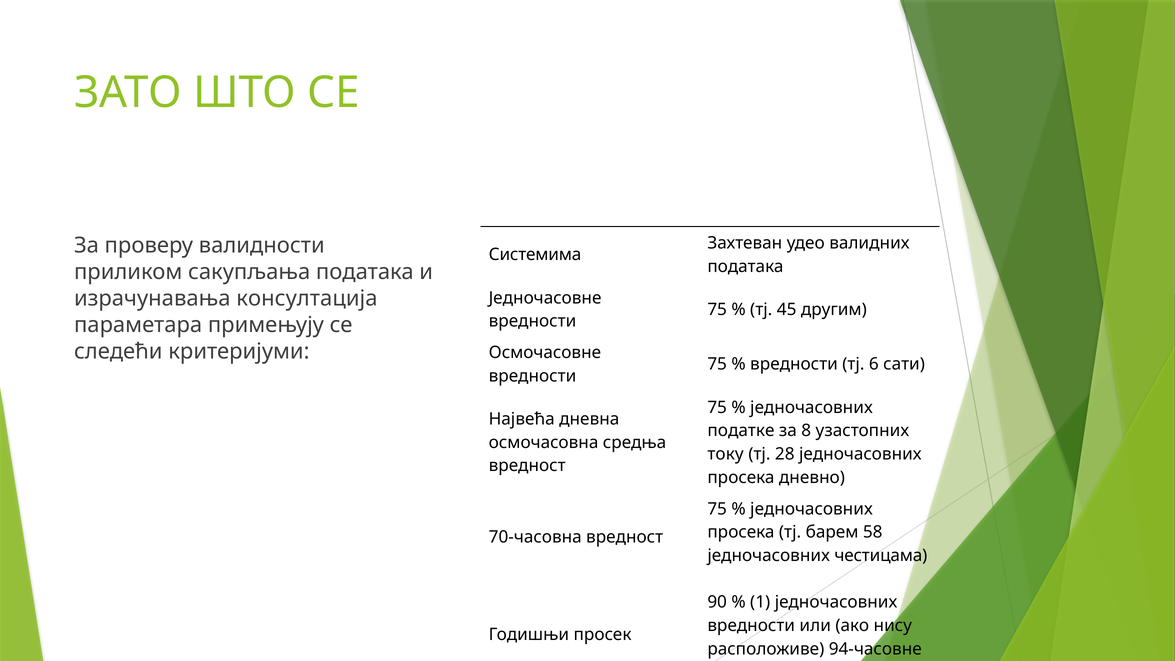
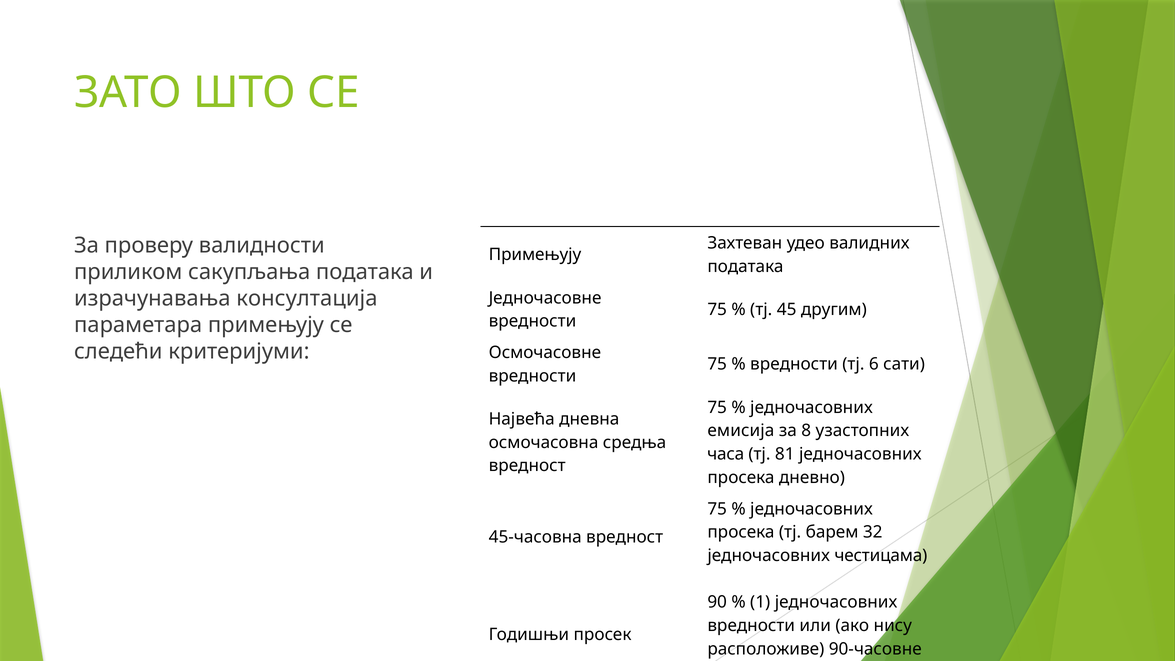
Системима: Системима -> Примењују (535, 255)
податке: податке -> емисија (741, 431)
току: току -> часа (726, 454)
28: 28 -> 81 (785, 454)
58: 58 -> 32 (873, 532)
70-часовна: 70-часовна -> 45-часовна (535, 537)
94-часовне: 94-часовне -> 90-часовне (875, 649)
